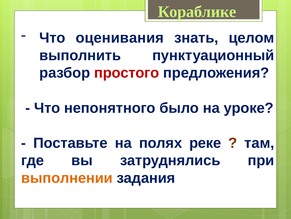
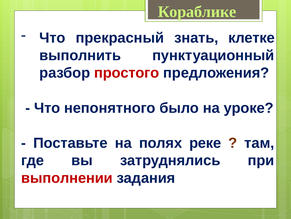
оценивания: оценивания -> прекрасный (120, 38)
целом: целом -> клетке (252, 38)
выполнении colour: orange -> red (67, 177)
